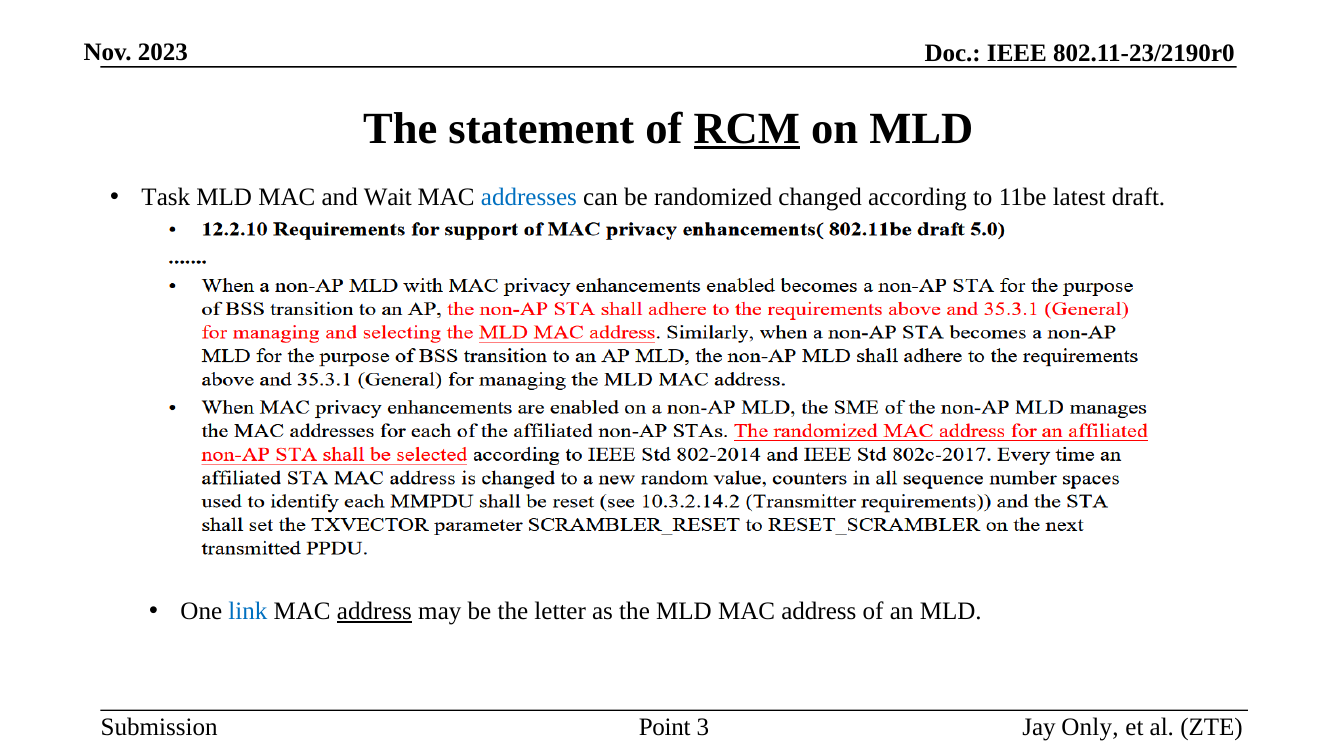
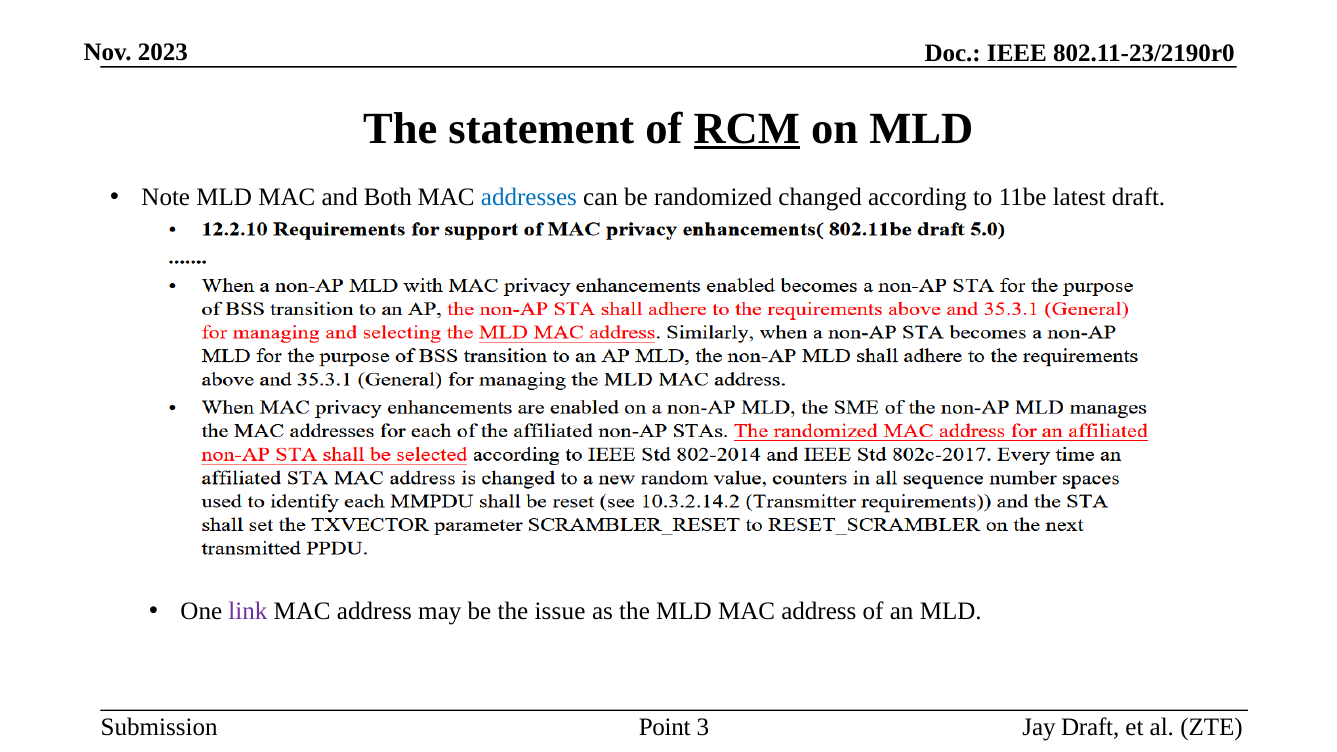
Task: Task -> Note (166, 197)
Wait: Wait -> Both (388, 197)
link colour: blue -> purple (248, 611)
address underline: present -> none (374, 611)
letter: letter -> issue (560, 611)
Jay Only: Only -> Draft (1090, 728)
